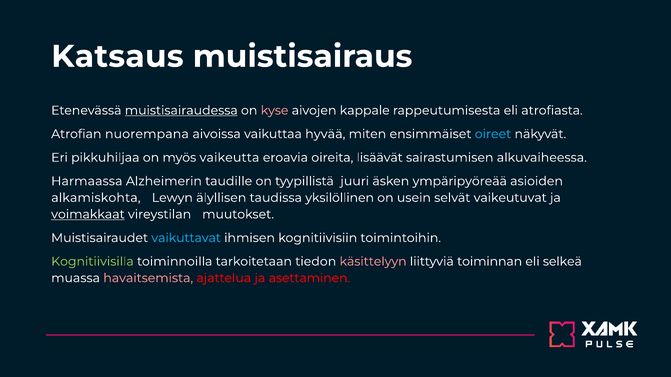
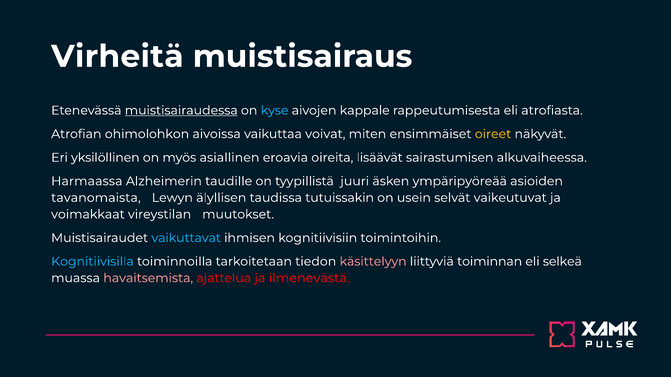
Katsaus: Katsaus -> Virheitä (117, 57)
kyse colour: pink -> light blue (275, 111)
nuorempana: nuorempana -> ohimolohkon (147, 134)
hyvää: hyvää -> voivat (325, 134)
oireet colour: light blue -> yellow (493, 134)
pikkuhiljaa: pikkuhiljaa -> yksilöllinen (105, 158)
vaikeutta: vaikeutta -> asiallinen (229, 158)
alkamiskohta: alkamiskohta -> tavanomaista (96, 198)
yksilöllinen: yksilöllinen -> tutuissakin (340, 198)
voimakkaat underline: present -> none (88, 215)
Kognitiivisilla colour: light green -> light blue (92, 262)
asettaminen: asettaminen -> ilmenevästä (309, 278)
